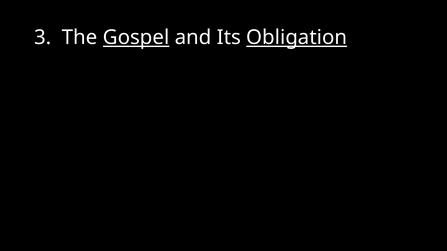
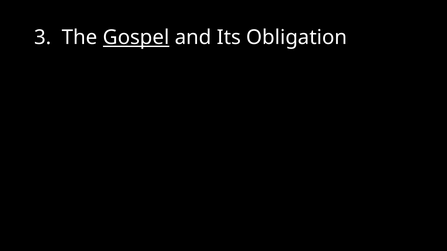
Obligation underline: present -> none (297, 38)
